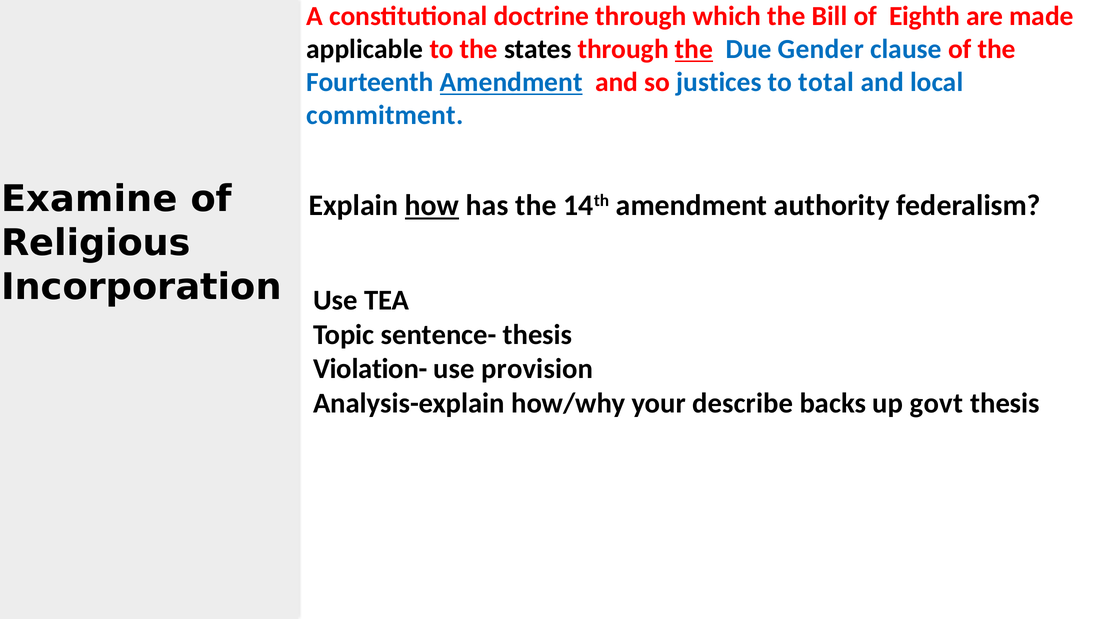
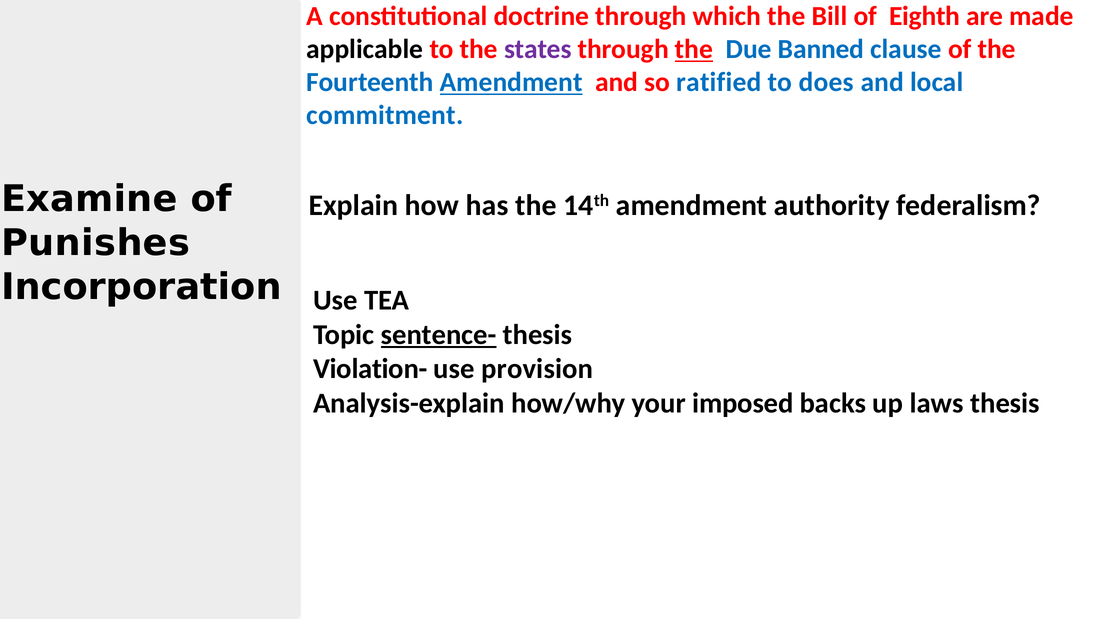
states colour: black -> purple (538, 49)
Gender: Gender -> Banned (821, 49)
justices: justices -> ratified (719, 82)
total: total -> does (826, 82)
how underline: present -> none (432, 206)
Religious: Religious -> Punishes (96, 243)
sentence- underline: none -> present (439, 335)
describe: describe -> imposed (743, 404)
govt: govt -> laws (937, 404)
